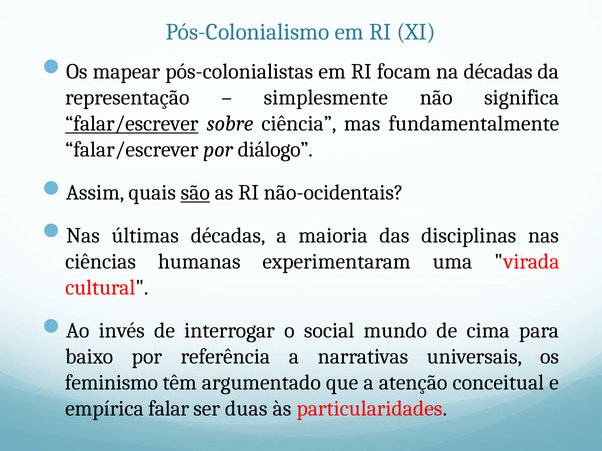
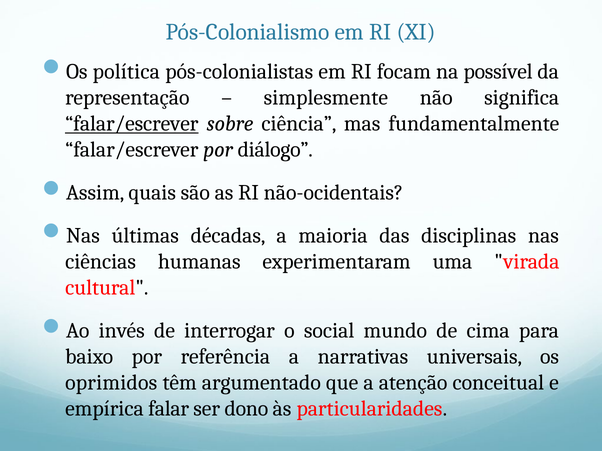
mapear: mapear -> política (126, 71)
na décadas: décadas -> possível (498, 71)
são underline: present -> none (195, 193)
feminismo: feminismo -> oprimidos (111, 383)
duas: duas -> dono (246, 409)
